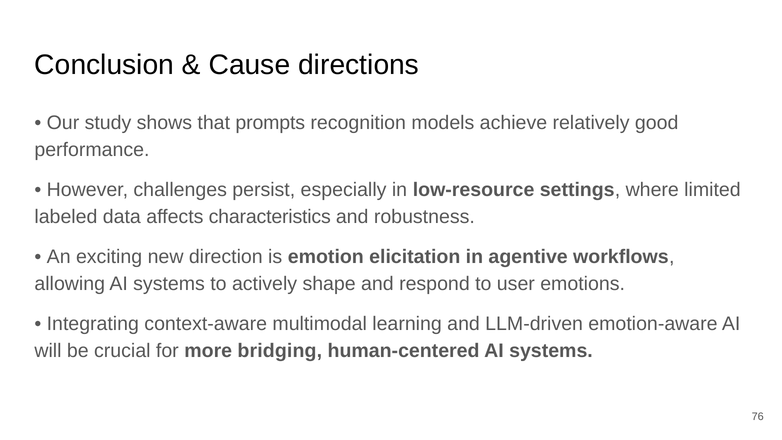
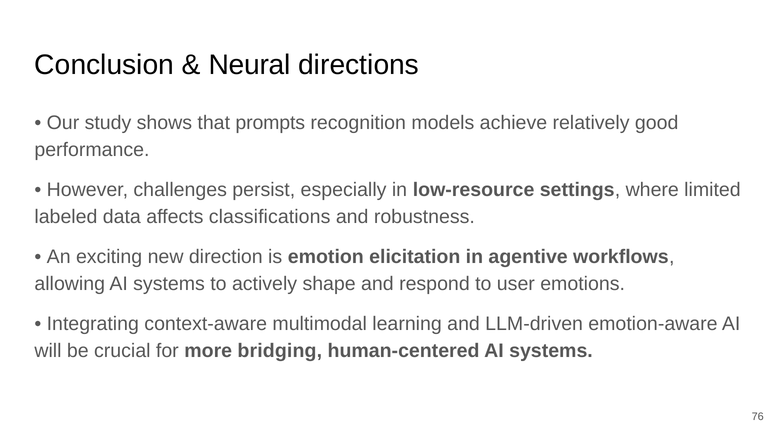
Cause: Cause -> Neural (250, 65)
characteristics: characteristics -> classifications (270, 217)
